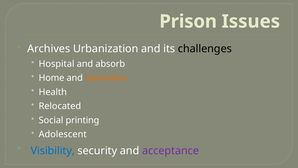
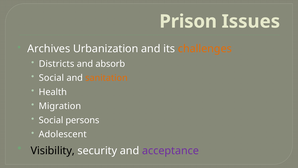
challenges colour: black -> orange (205, 49)
Hospital: Hospital -> Districts (57, 64)
Home: Home -> Social (51, 78)
Relocated: Relocated -> Migration (60, 106)
printing: printing -> persons (82, 120)
Visibility colour: blue -> black (53, 150)
